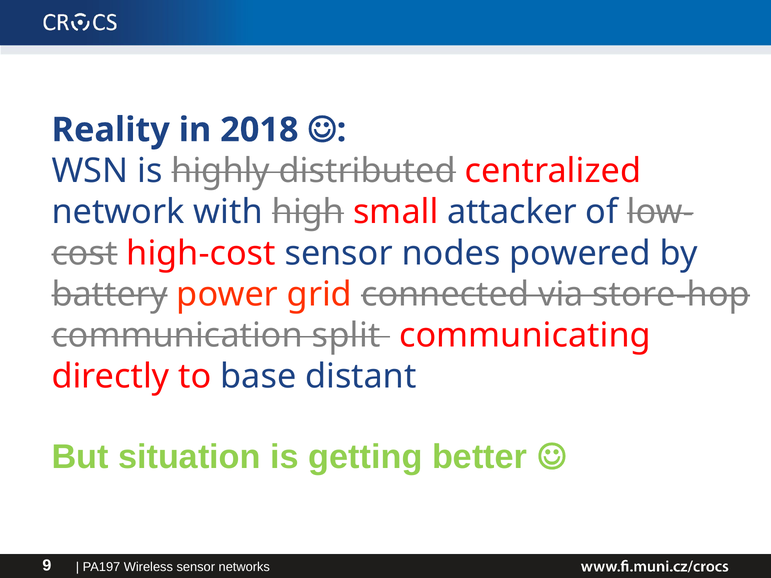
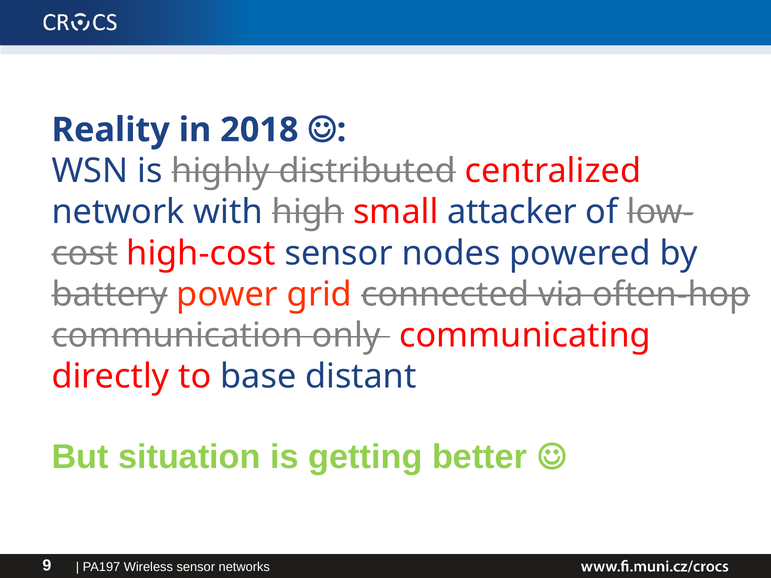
store-hop: store-hop -> often-hop (671, 295)
split: split -> only (346, 336)
